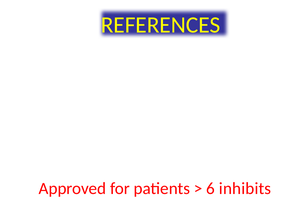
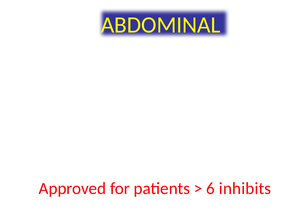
REFERENCES: REFERENCES -> ABDOMINAL (161, 25)
